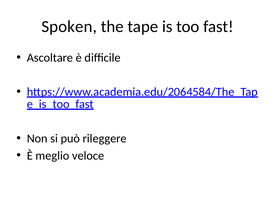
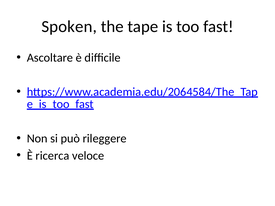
meglio: meglio -> ricerca (52, 156)
